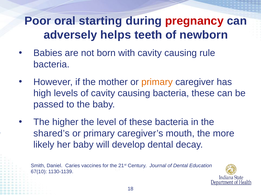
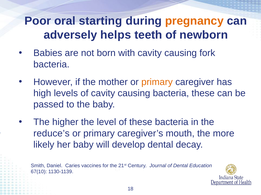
pregnancy colour: red -> orange (194, 21)
rule: rule -> fork (207, 53)
shared’s: shared’s -> reduce’s (51, 134)
